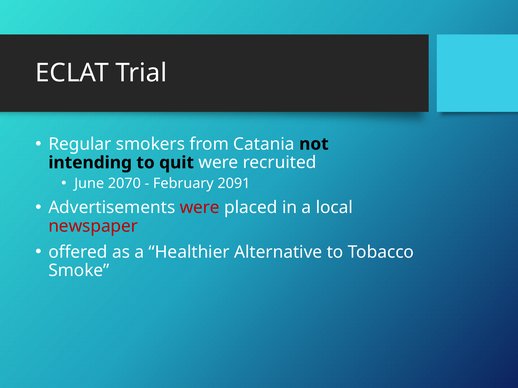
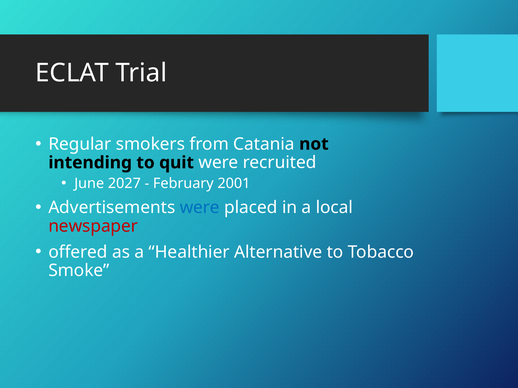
2070: 2070 -> 2027 (124, 184)
2091: 2091 -> 2001 (234, 184)
were colour: red -> blue (200, 208)
